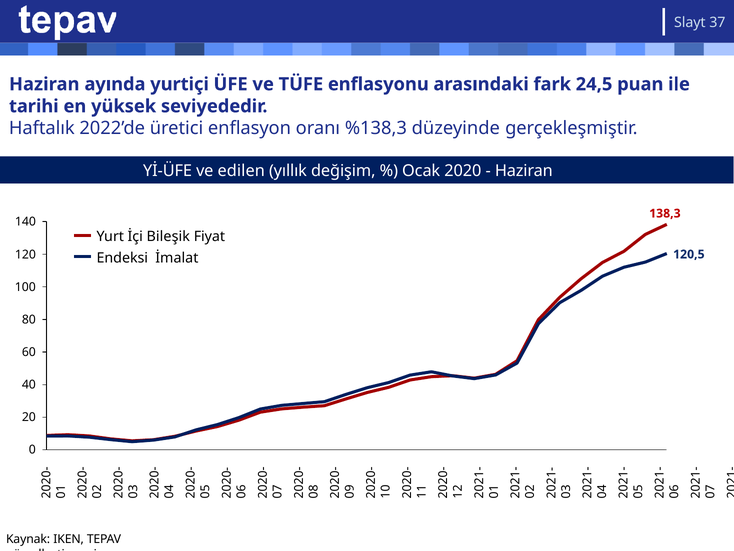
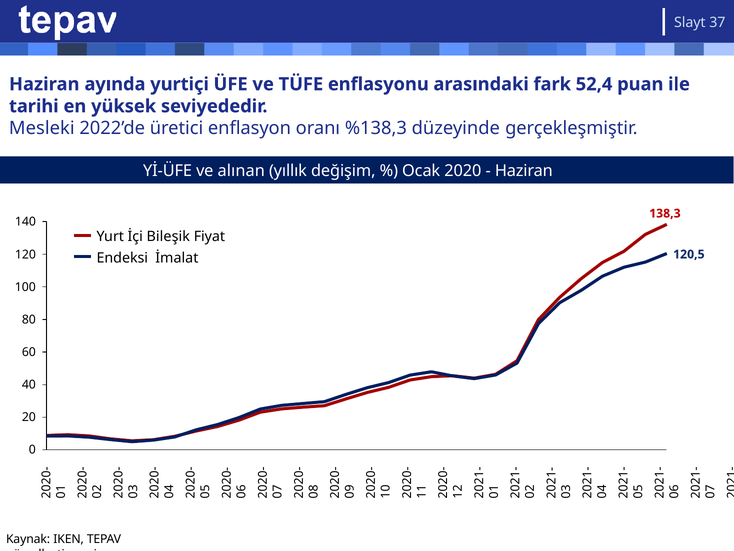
24,5: 24,5 -> 52,4 (594, 84)
Haftalık: Haftalık -> Mesleki (42, 128)
edilen: edilen -> alınan (241, 171)
